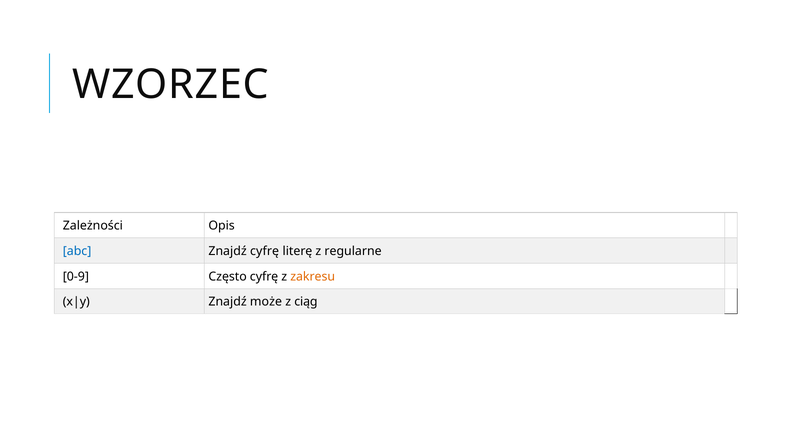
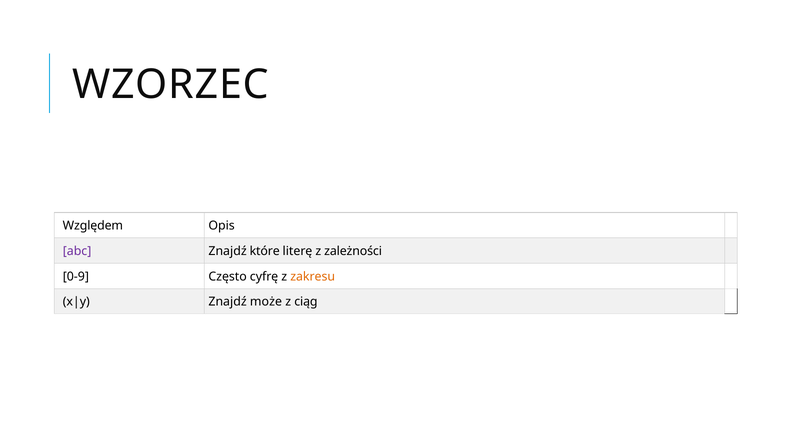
Zależności: Zależności -> Względem (93, 226)
abc colour: blue -> purple (77, 251)
Znajdź cyfrę: cyfrę -> które (265, 251)
regularne: regularne -> zależności (353, 251)
